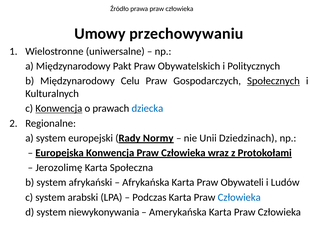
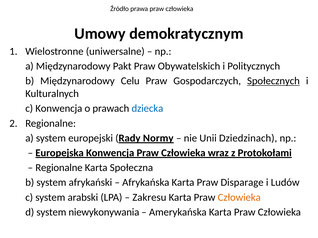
przechowywaniu: przechowywaniu -> demokratycznym (186, 34)
Konwencja underline: present -> none (59, 109)
Jerozolimę: Jerozolimę -> Regionalne (59, 168)
Obywateli: Obywateli -> Disparage (242, 183)
Podczas: Podczas -> Zakresu (149, 198)
Człowieka colour: blue -> orange (239, 198)
